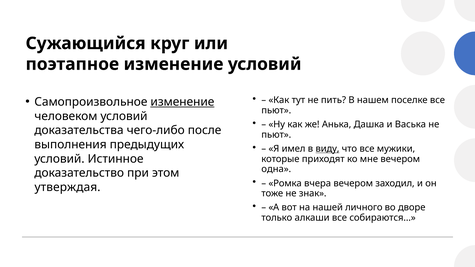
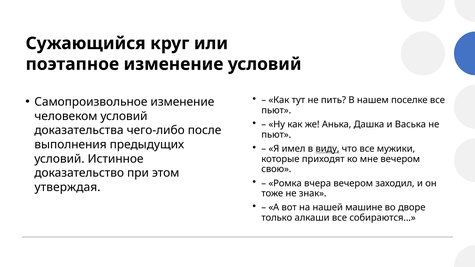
изменение underline: present -> none (182, 102)
одна: одна -> свою (276, 169)
личного: личного -> машине (364, 208)
